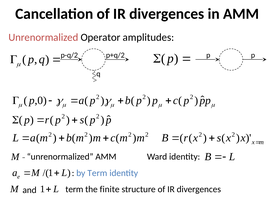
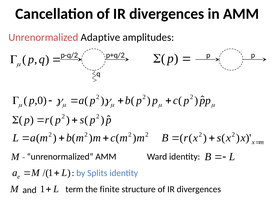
Operator: Operator -> Adaptive (100, 37)
by Term: Term -> Splits (97, 172)
